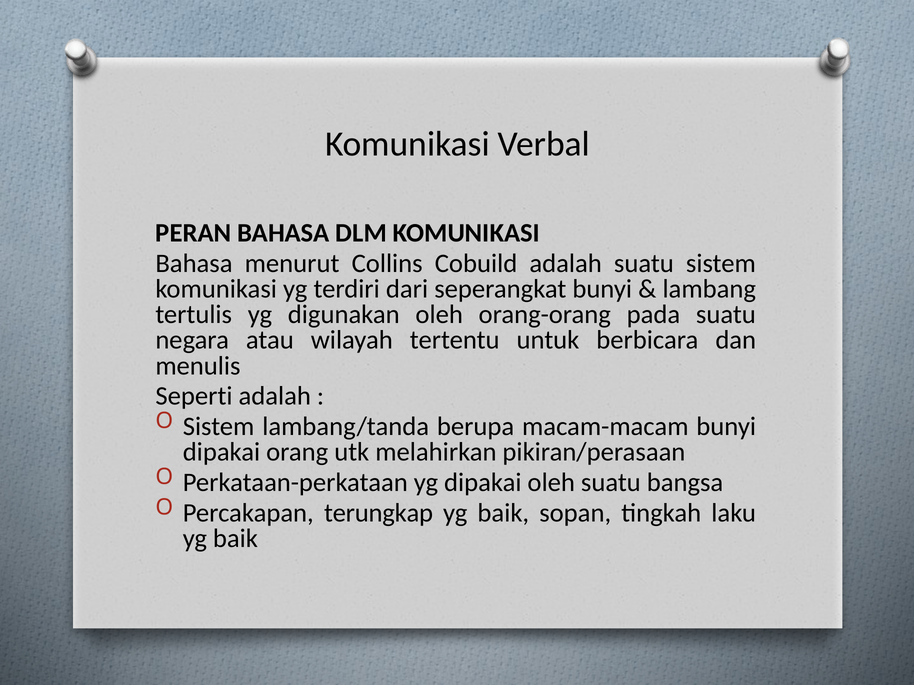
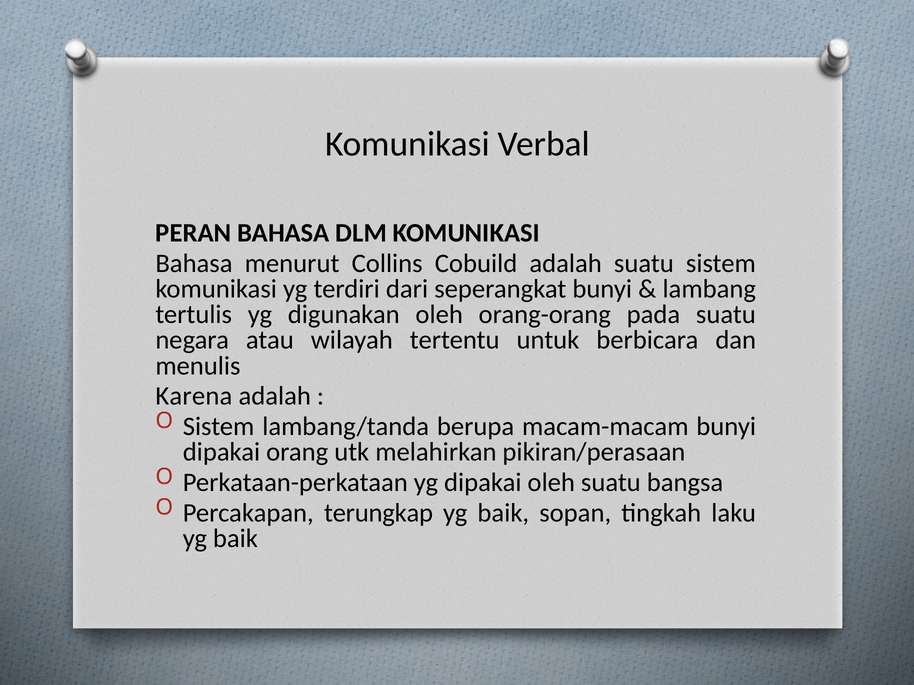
Seperti: Seperti -> Karena (194, 396)
